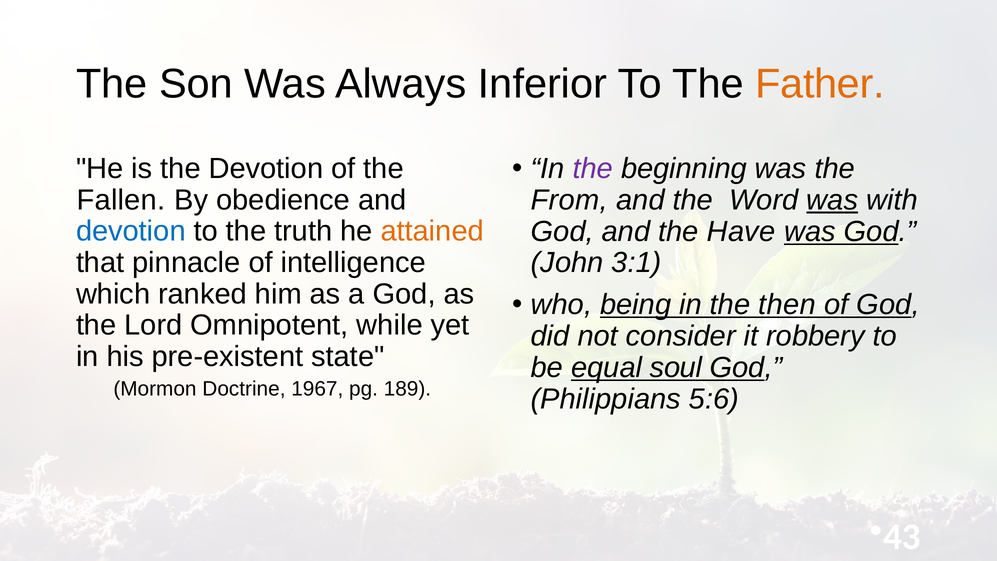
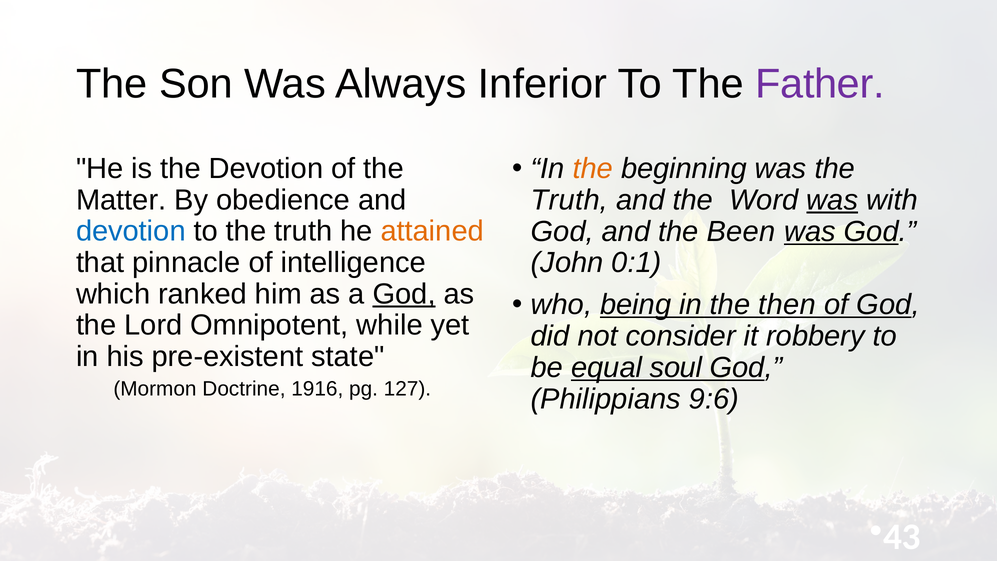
Father colour: orange -> purple (820, 84)
the colour: purple -> orange (593, 169)
Fallen: Fallen -> Matter (121, 200)
From: From -> Truth (569, 200)
Have: Have -> Been (741, 231)
3:1: 3:1 -> 0:1 (636, 263)
God underline: none -> present (404, 294)
1967: 1967 -> 1916 (317, 389)
189: 189 -> 127 (407, 389)
5:6: 5:6 -> 9:6 (714, 399)
